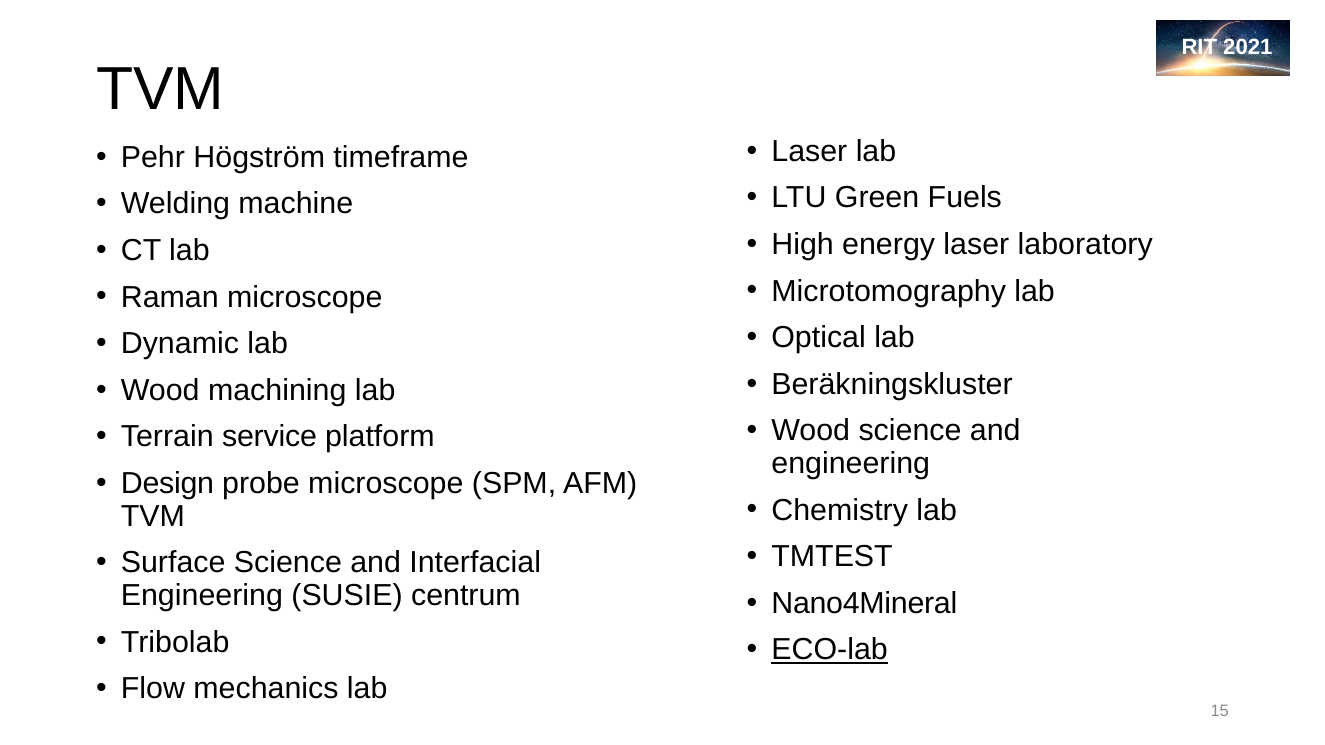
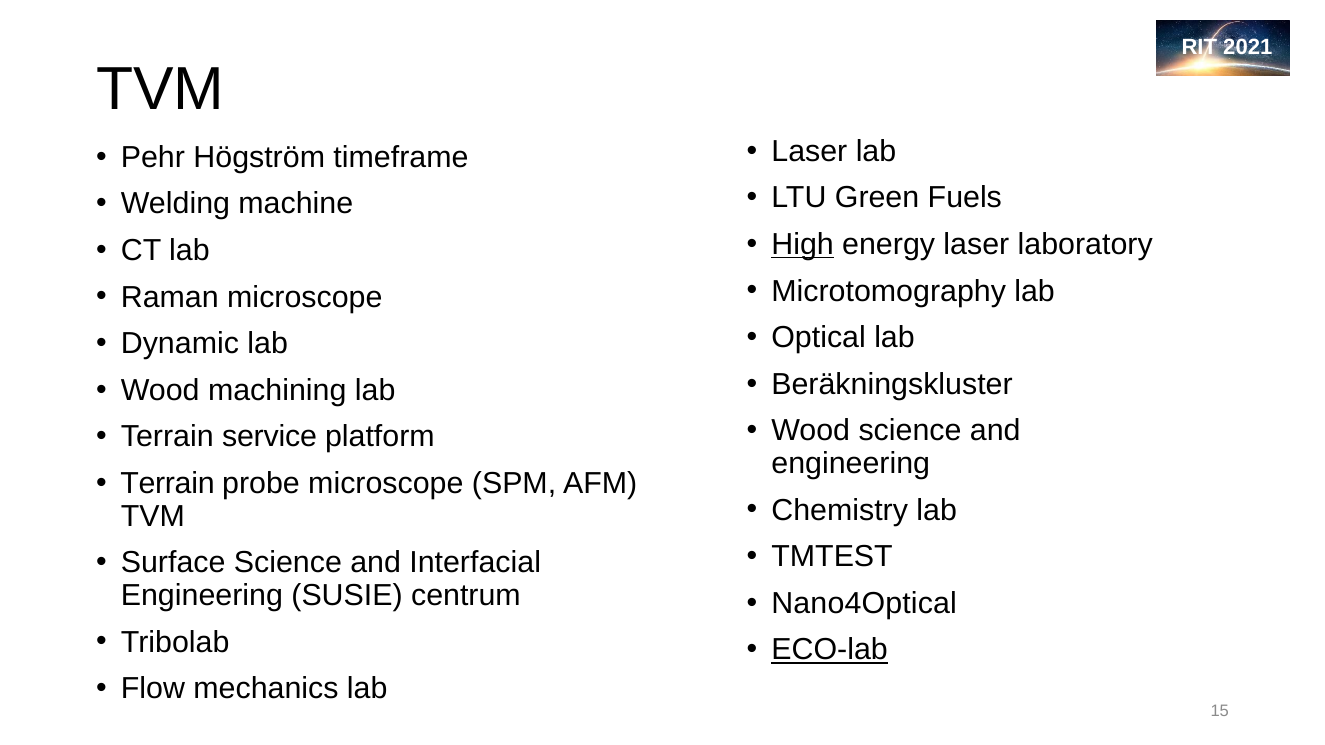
High underline: none -> present (803, 245)
Design: Design -> Terrain (167, 484)
Nano4Mineral: Nano4Mineral -> Nano4Optical (864, 604)
